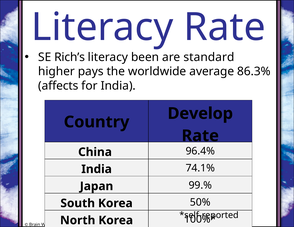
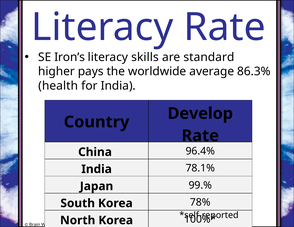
Rich’s: Rich’s -> Iron’s (70, 57)
been: been -> skills (145, 57)
affects: affects -> health (58, 86)
74.1%: 74.1% -> 78.1% (200, 168)
50%: 50% -> 78% (200, 202)
